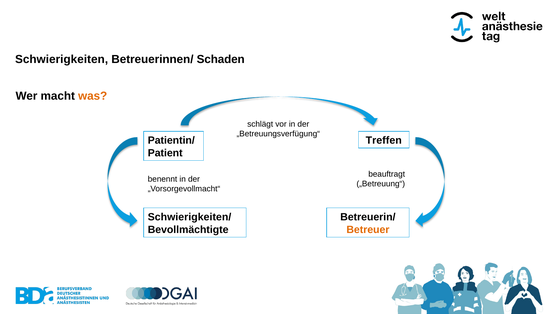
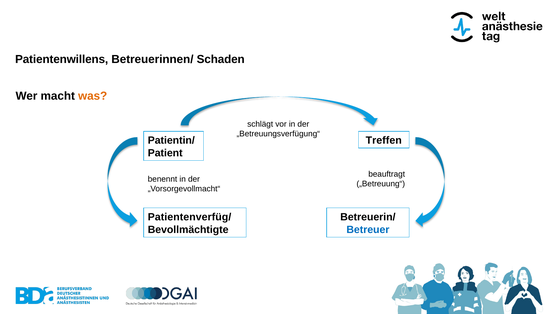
Schwierigkeiten: Schwierigkeiten -> Patientenwillens (62, 59)
Schwierigkeiten/: Schwierigkeiten/ -> Patientenverfüg/ (190, 217)
Betreuer colour: orange -> blue (368, 229)
